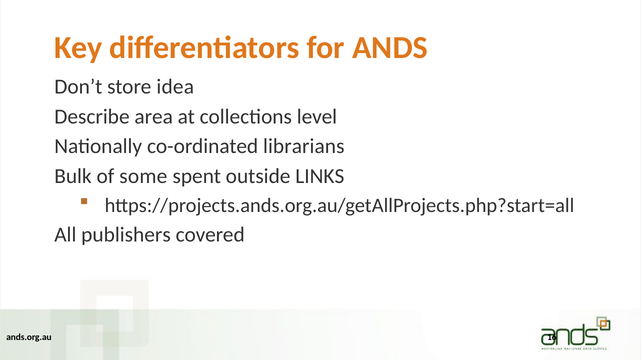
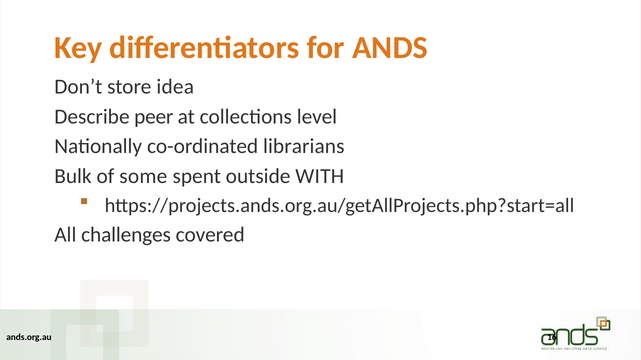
area: area -> peer (154, 117)
LINKS: LINKS -> WITH (320, 176)
publishers: publishers -> challenges (126, 235)
